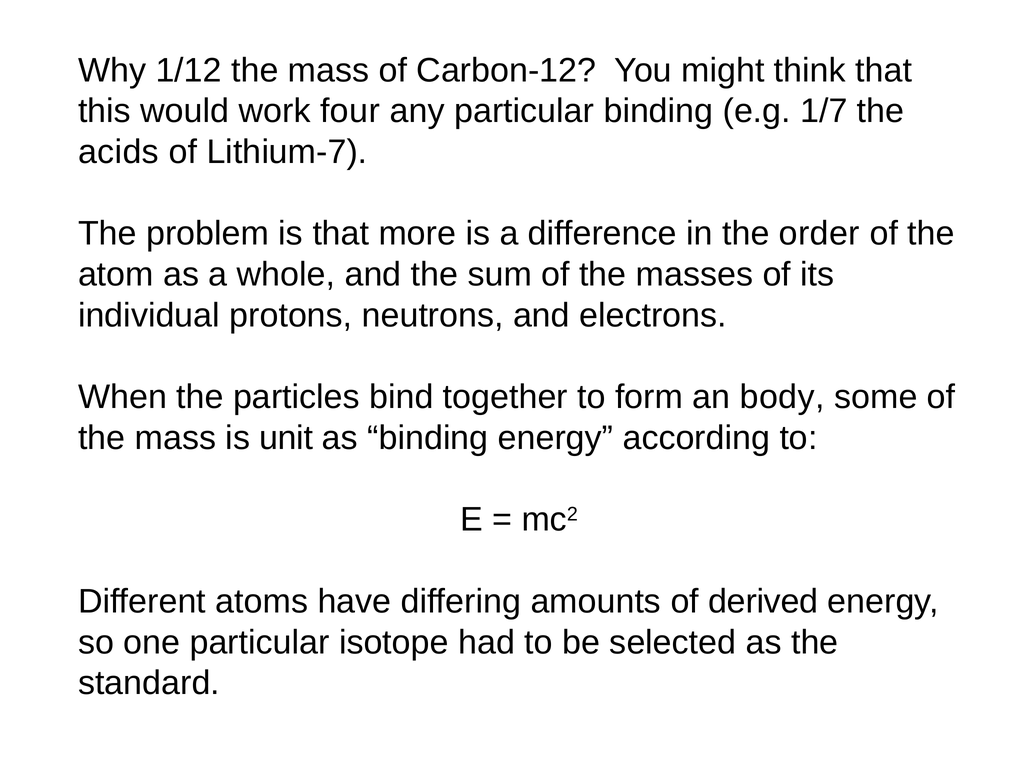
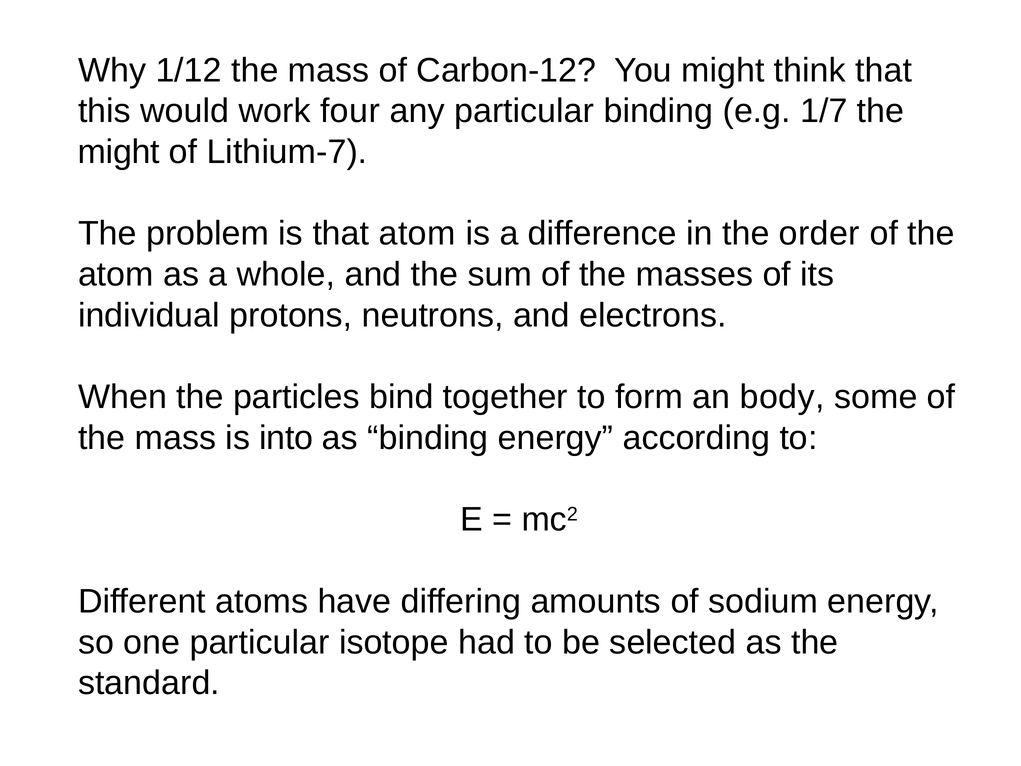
acids: acids -> might (119, 152)
that more: more -> atom (417, 234)
unit: unit -> into (286, 438)
derived: derived -> sodium (763, 601)
